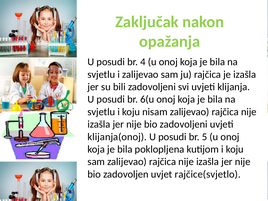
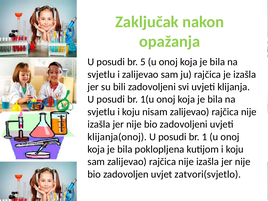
4: 4 -> 5 (143, 62)
6(u: 6(u -> 1(u (147, 99)
5: 5 -> 1 (205, 137)
rajčice(svjetlo: rajčice(svjetlo -> zatvori(svjetlo (208, 174)
